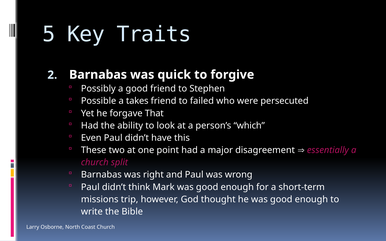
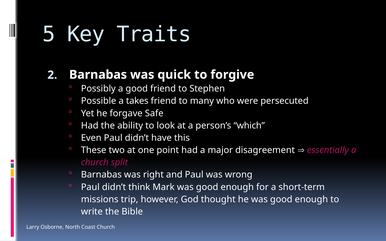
failed: failed -> many (202, 101)
That: That -> Safe (154, 113)
